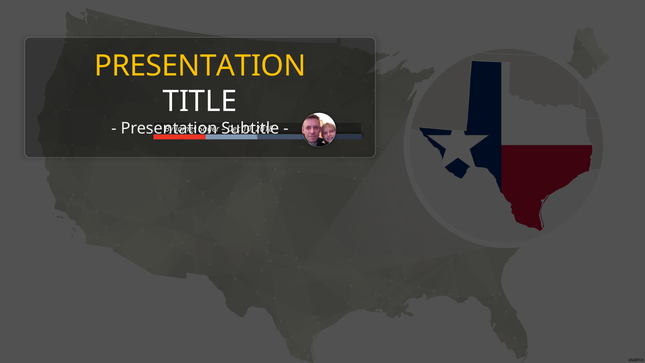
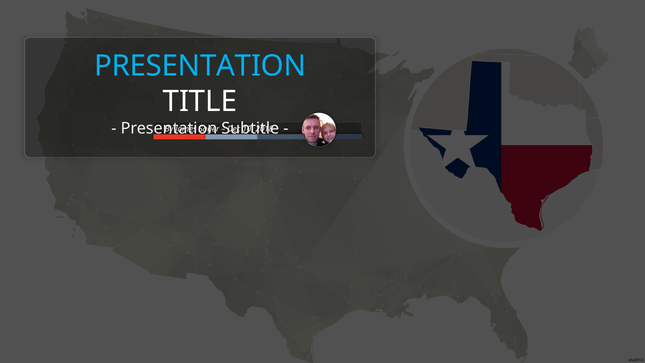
PRESENTATION colour: yellow -> light blue (200, 66)
